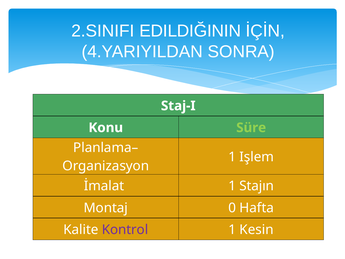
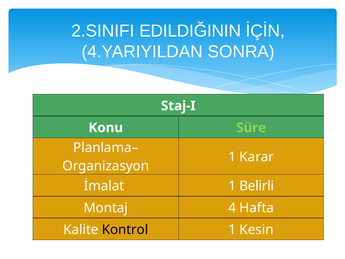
Işlem: Işlem -> Karar (257, 157)
Stajın: Stajın -> Belirli (257, 186)
0: 0 -> 4 (232, 208)
Kontrol colour: purple -> black (125, 230)
